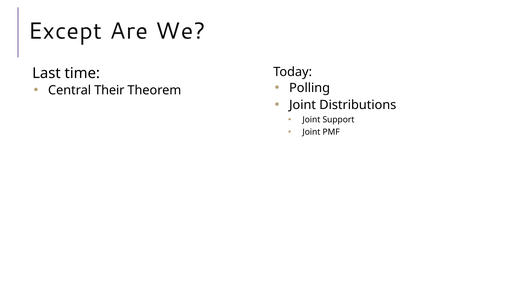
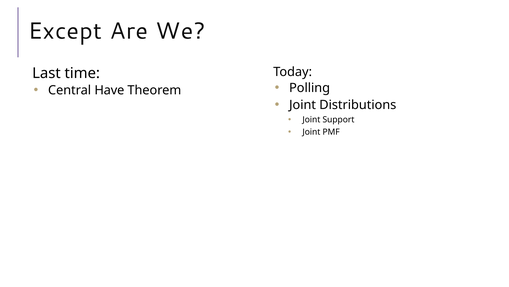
Their: Their -> Have (109, 90)
